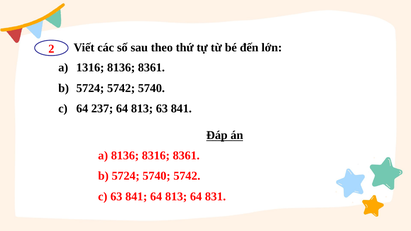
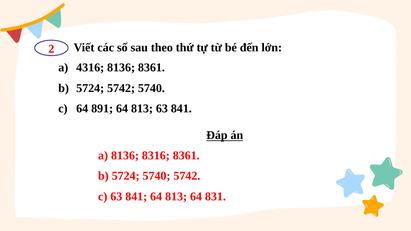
1316: 1316 -> 4316 (90, 68)
237: 237 -> 891 (102, 109)
